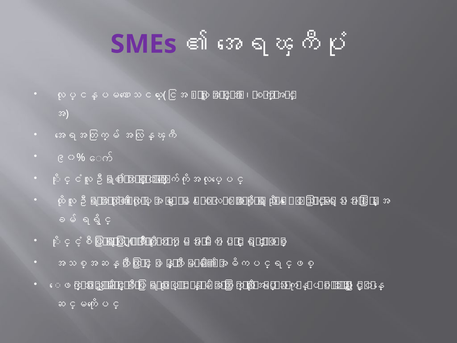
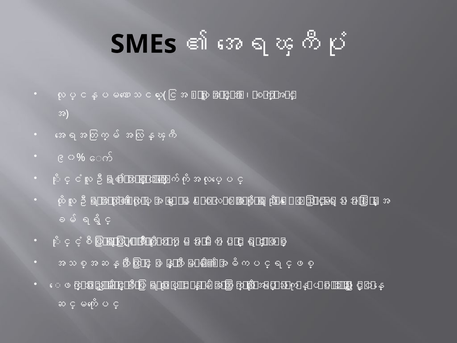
SMEs colour: purple -> black (144, 44)
